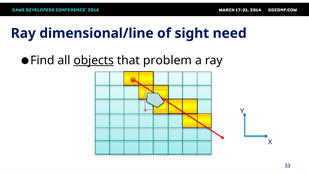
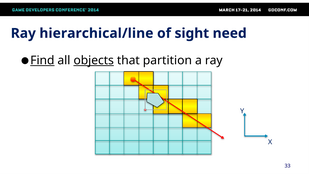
dimensional/line: dimensional/line -> hierarchical/line (96, 33)
Find underline: none -> present (42, 60)
problem: problem -> partition (167, 60)
